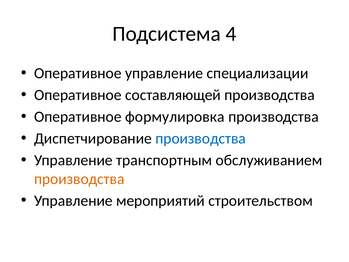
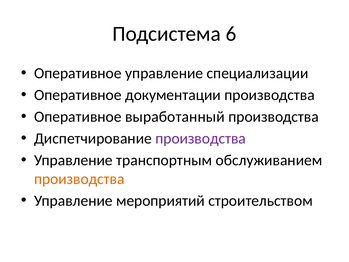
4: 4 -> 6 (231, 34)
составляющей: составляющей -> документации (173, 95)
формулировка: формулировка -> выработанный (175, 117)
производства colour: blue -> purple (201, 138)
